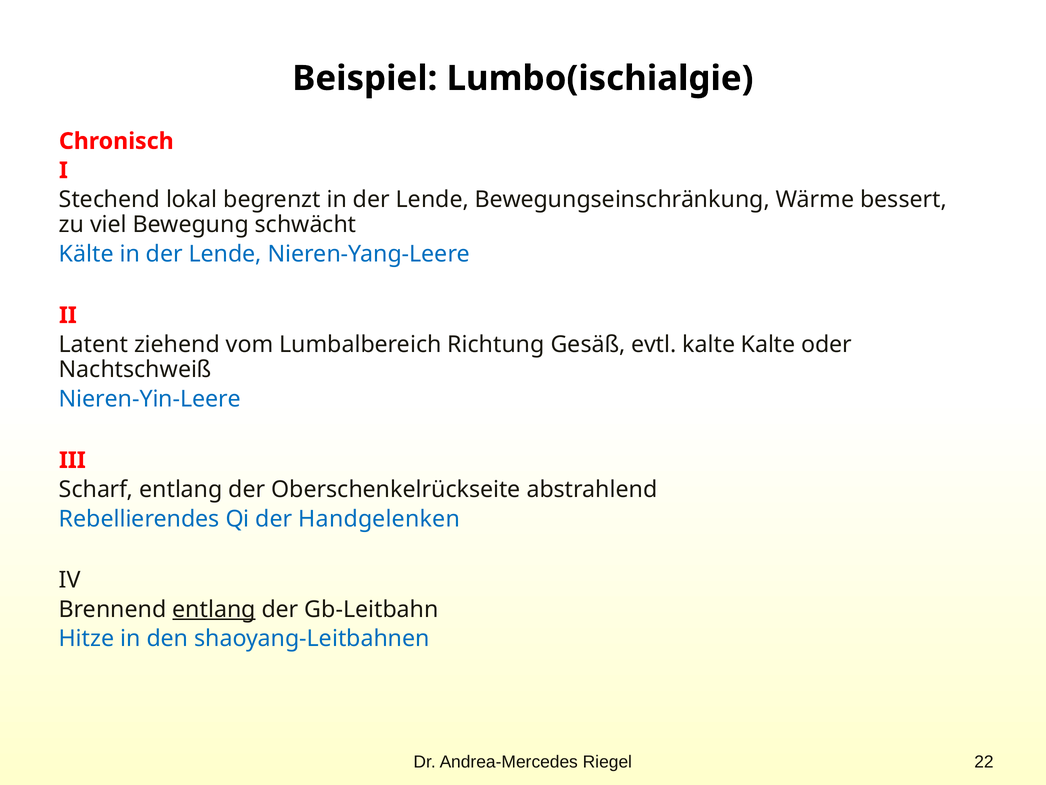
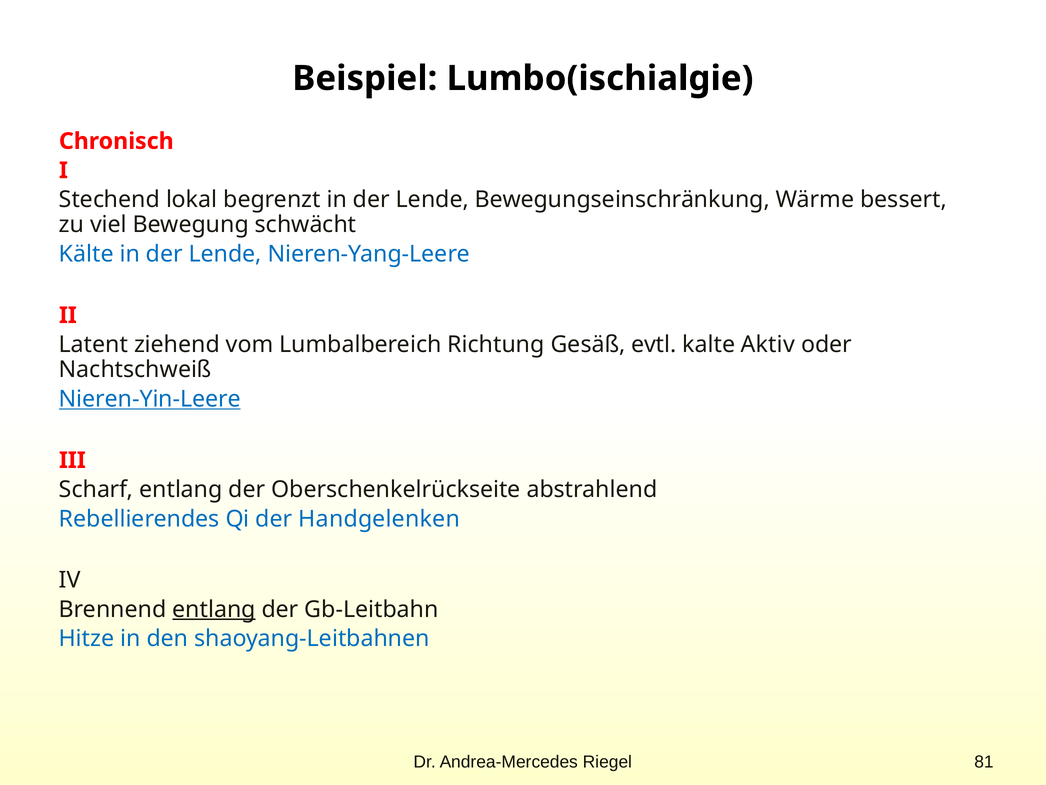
kalte Kalte: Kalte -> Aktiv (768, 344)
Nieren-Yin-Leere underline: none -> present (150, 399)
22: 22 -> 81 (984, 761)
